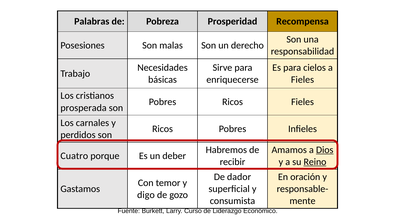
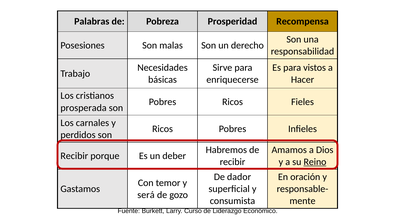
cielos: cielos -> vistos (315, 68)
Fieles: Fieles -> Hacer (303, 80)
Dios underline: present -> none (325, 150)
Cuatro: Cuatro -> Recibir (74, 156)
digo: digo -> será (146, 195)
